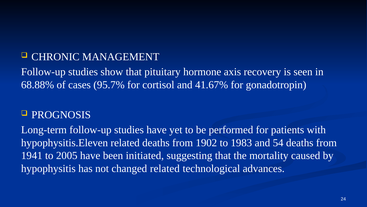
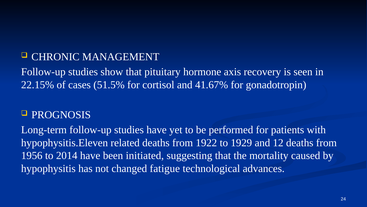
68.88%: 68.88% -> 22.15% (38, 85)
95.7%: 95.7% -> 51.5% (109, 85)
1902: 1902 -> 1922 (206, 142)
1983: 1983 -> 1929 (241, 142)
54: 54 -> 12 (278, 142)
1941: 1941 -> 1956 (32, 155)
2005: 2005 -> 2014 (67, 155)
changed related: related -> fatigue (165, 168)
